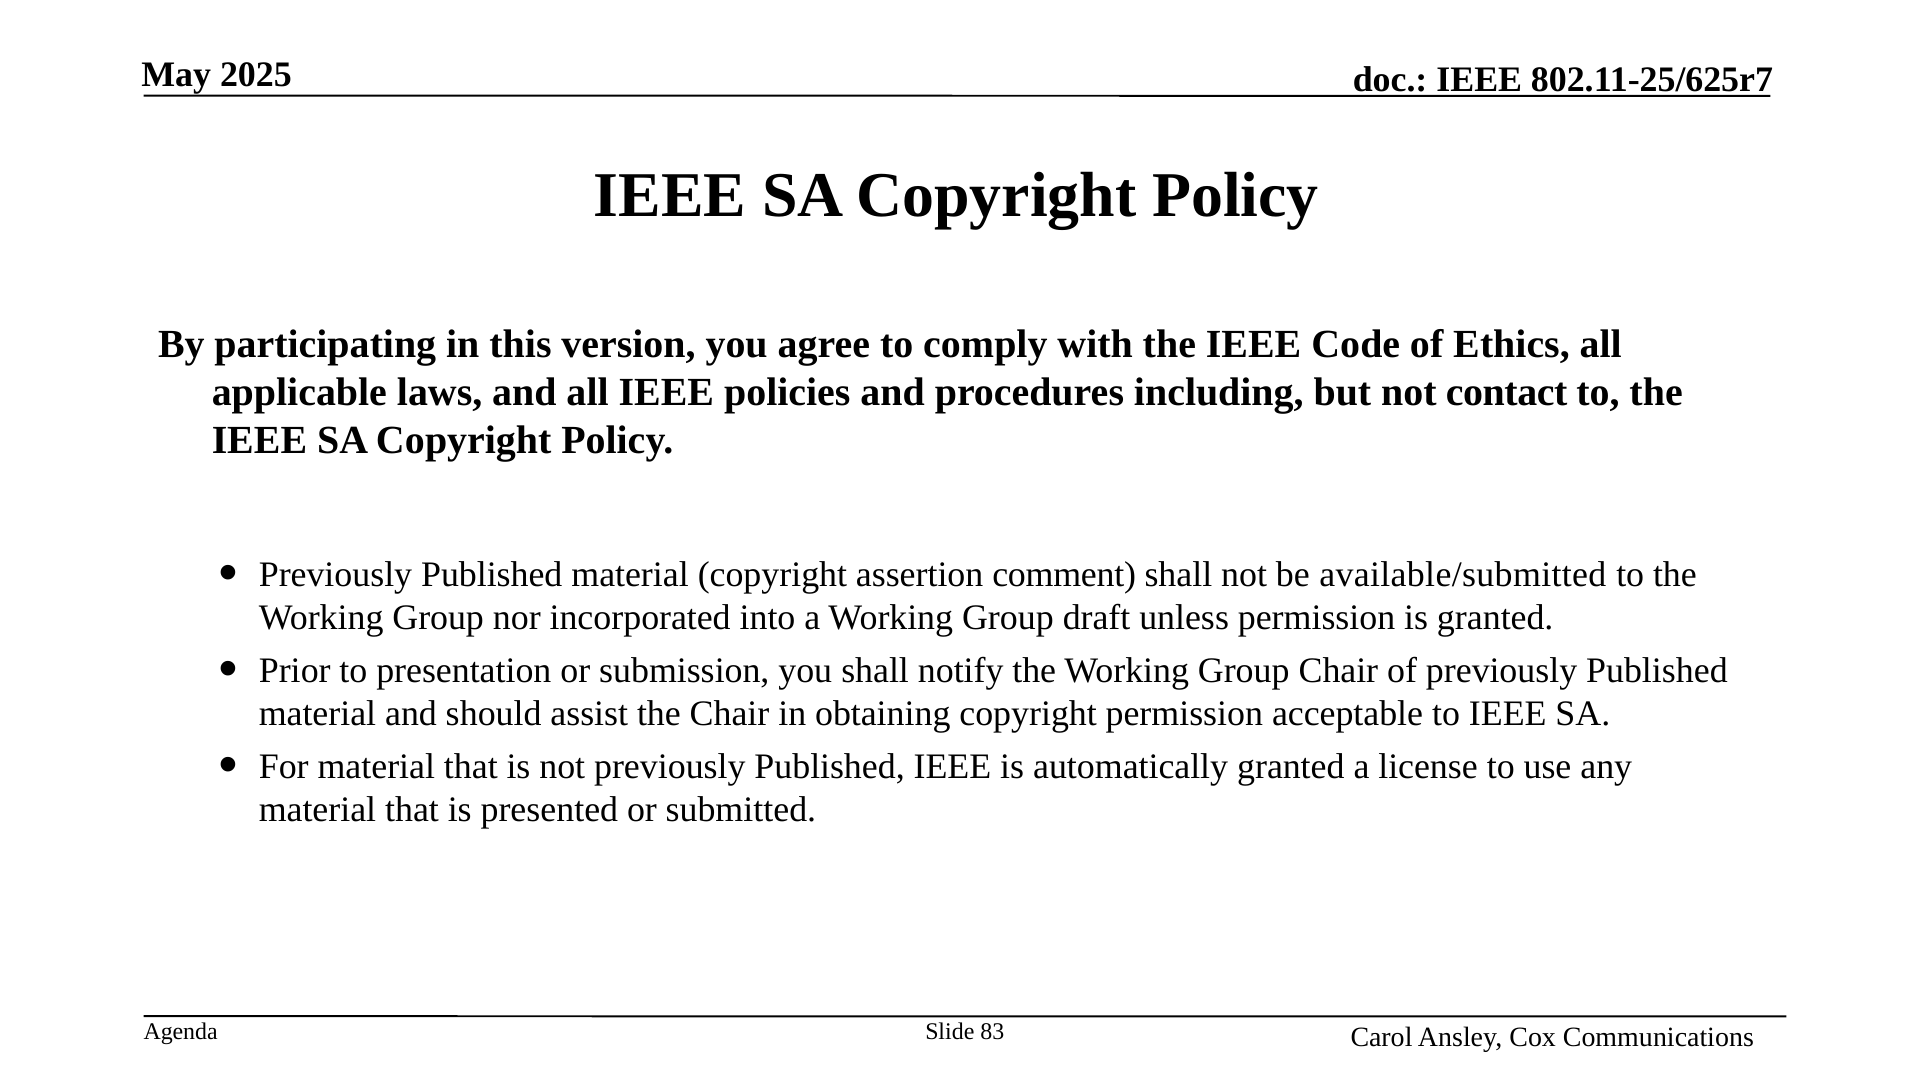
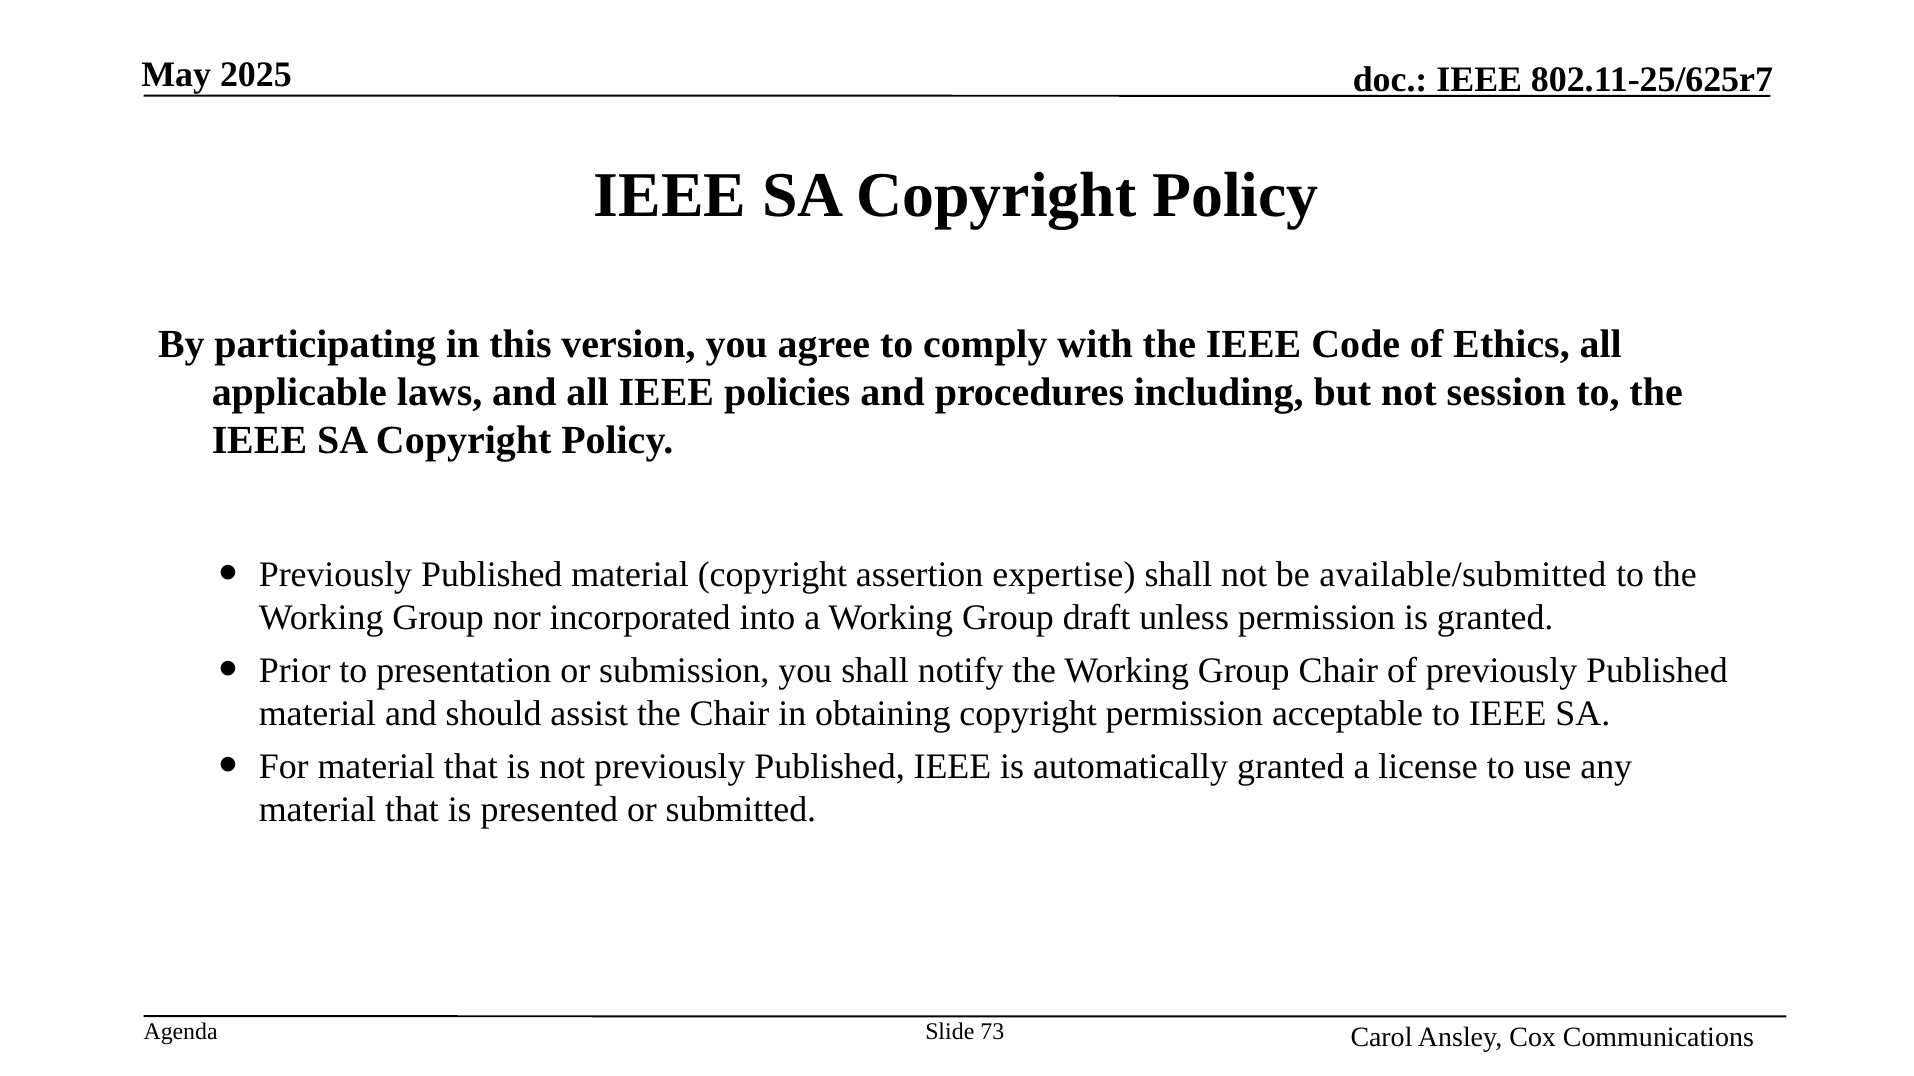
contact: contact -> session (1506, 393)
comment: comment -> expertise (1064, 575)
83: 83 -> 73 (992, 1033)
